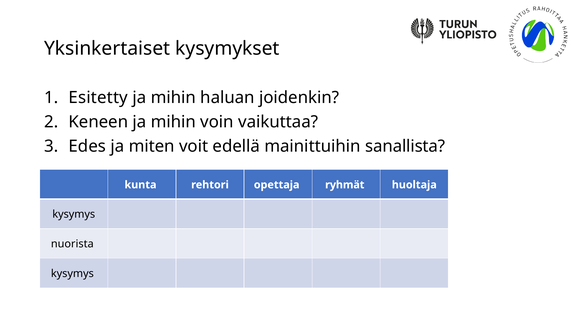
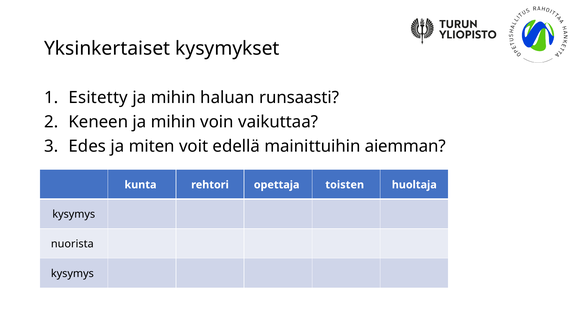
joidenkin: joidenkin -> runsaasti (299, 98)
sanallista: sanallista -> aiemman (405, 146)
ryhmät: ryhmät -> toisten (345, 185)
